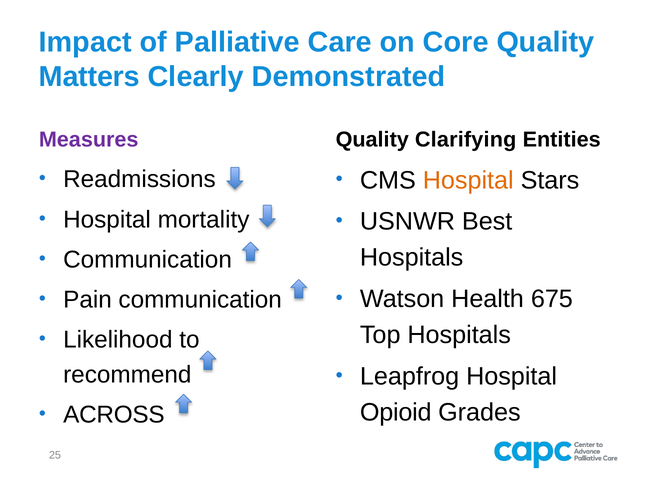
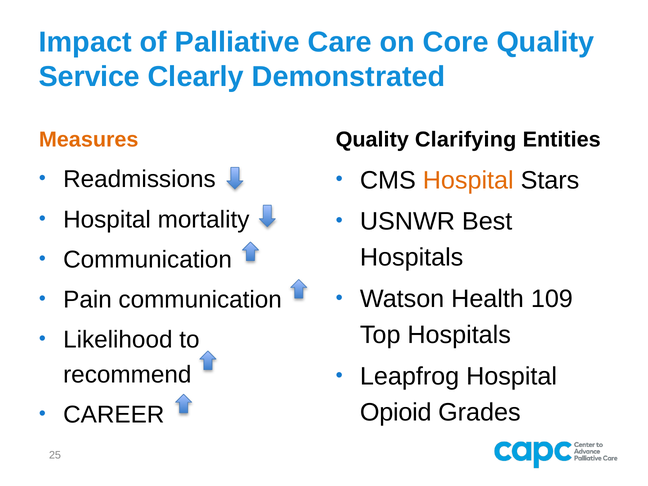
Matters: Matters -> Service (89, 77)
Measures colour: purple -> orange (89, 139)
675: 675 -> 109 (552, 299)
ACROSS: ACROSS -> CAREER (114, 415)
